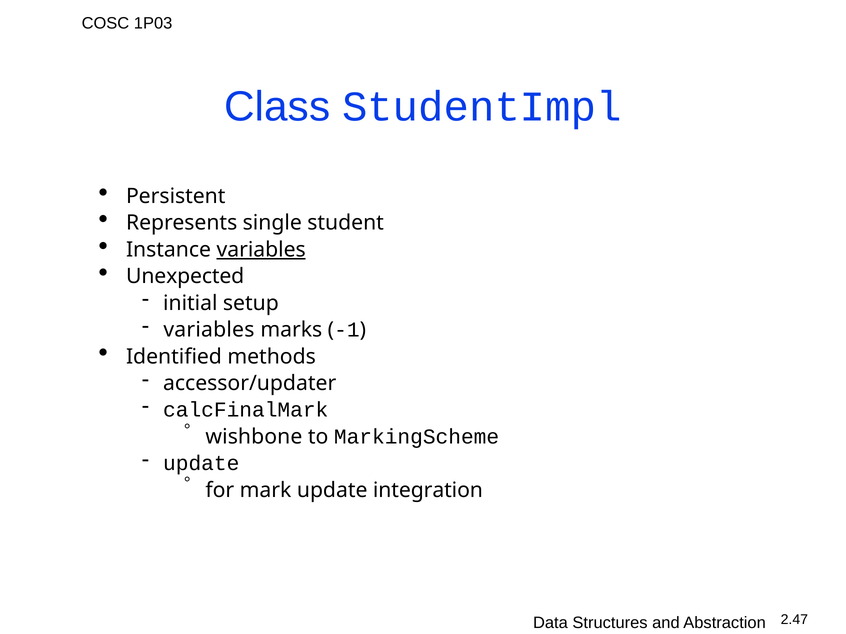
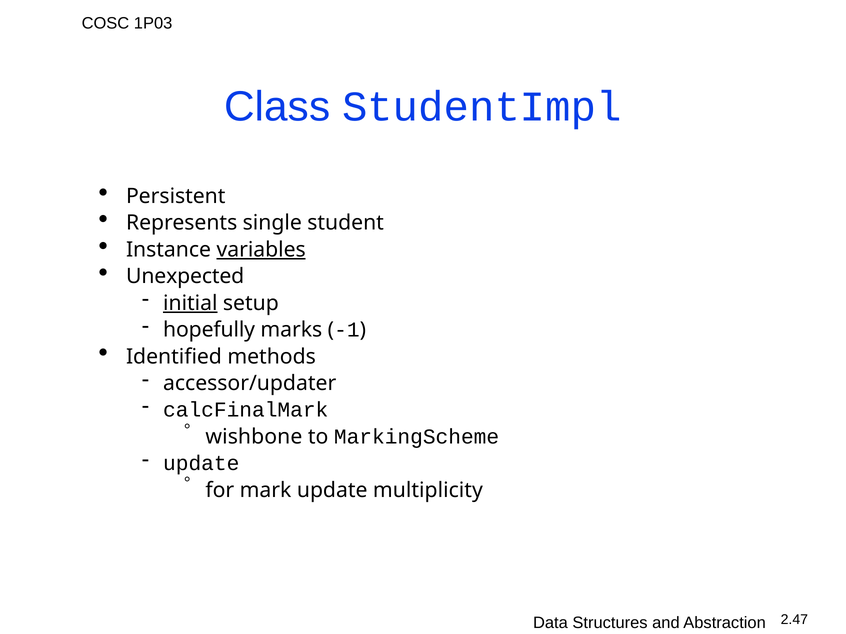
initial underline: none -> present (190, 303)
variables: variables -> hopefully (209, 330)
integration: integration -> multiplicity (428, 490)
